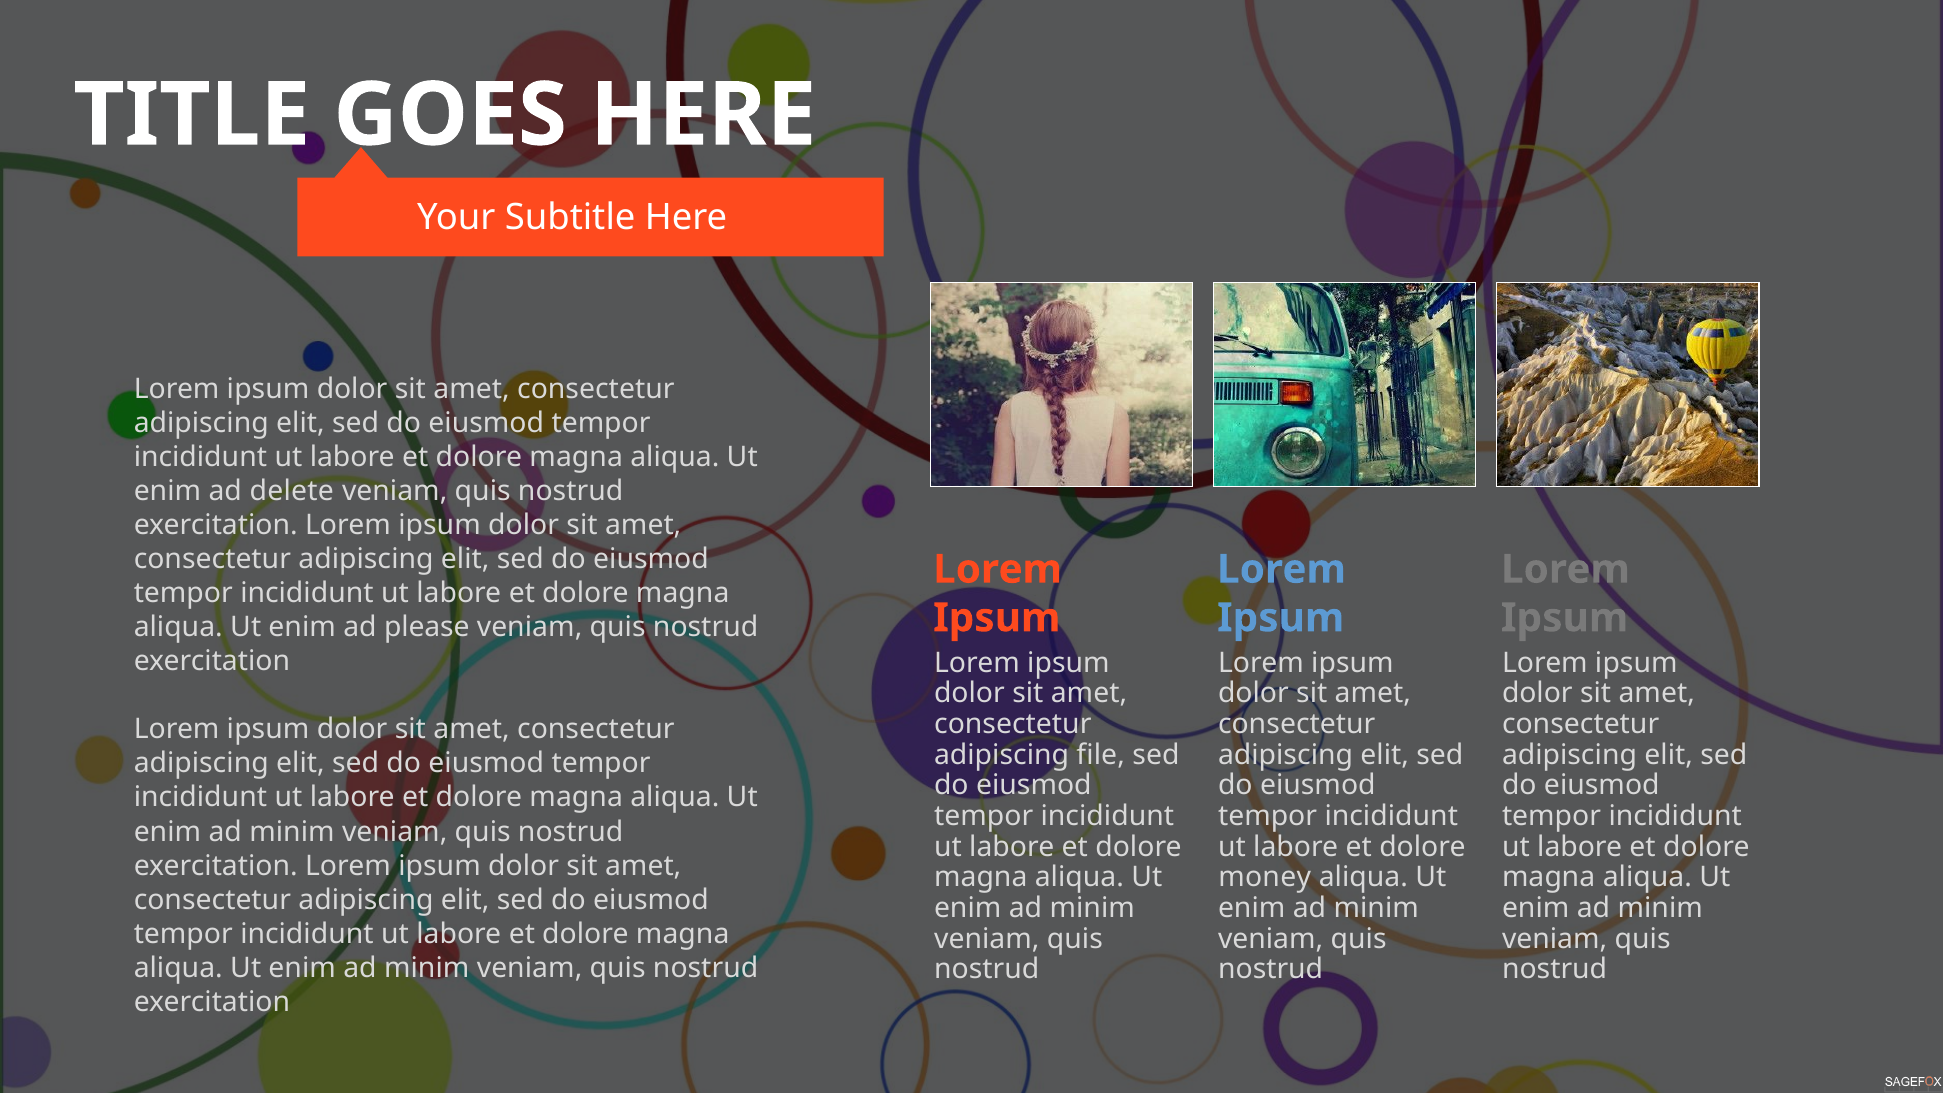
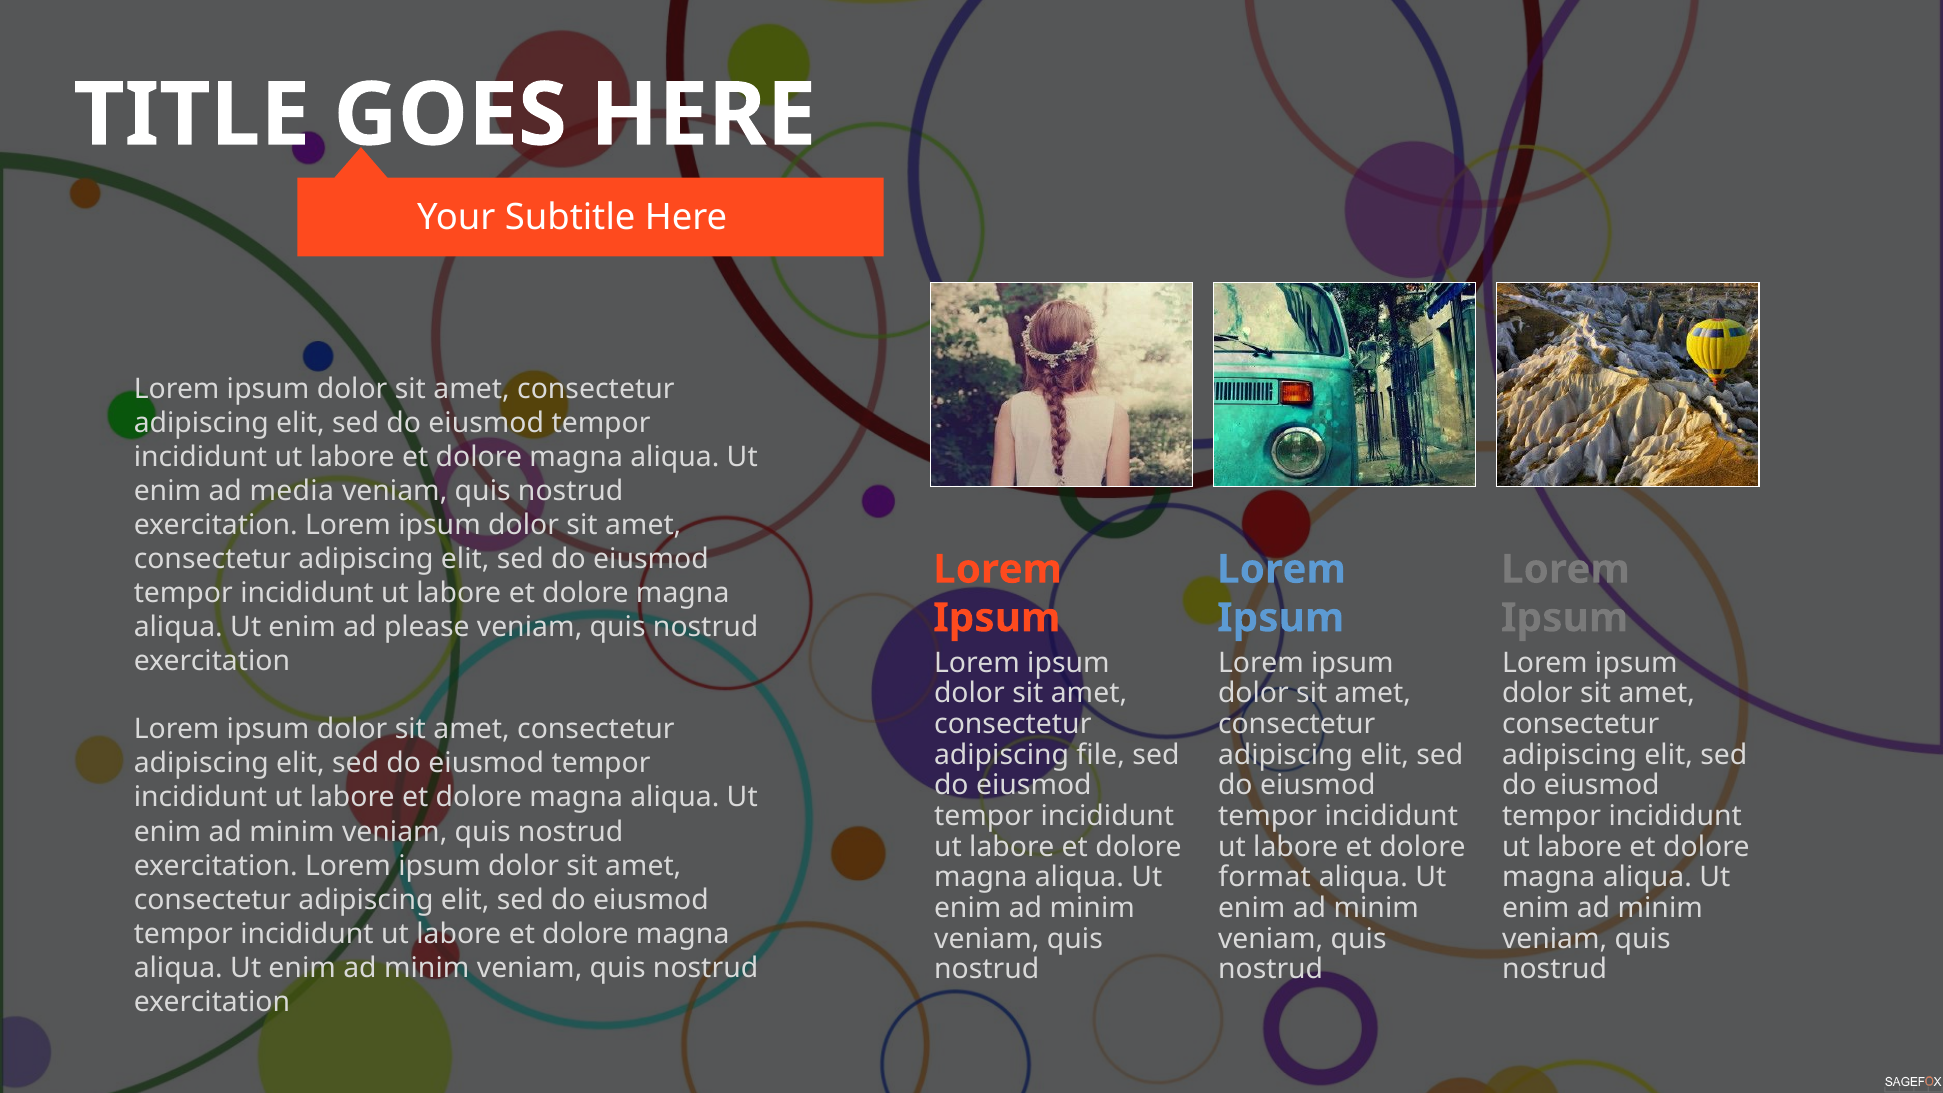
delete: delete -> media (292, 491)
money: money -> format (1265, 877)
